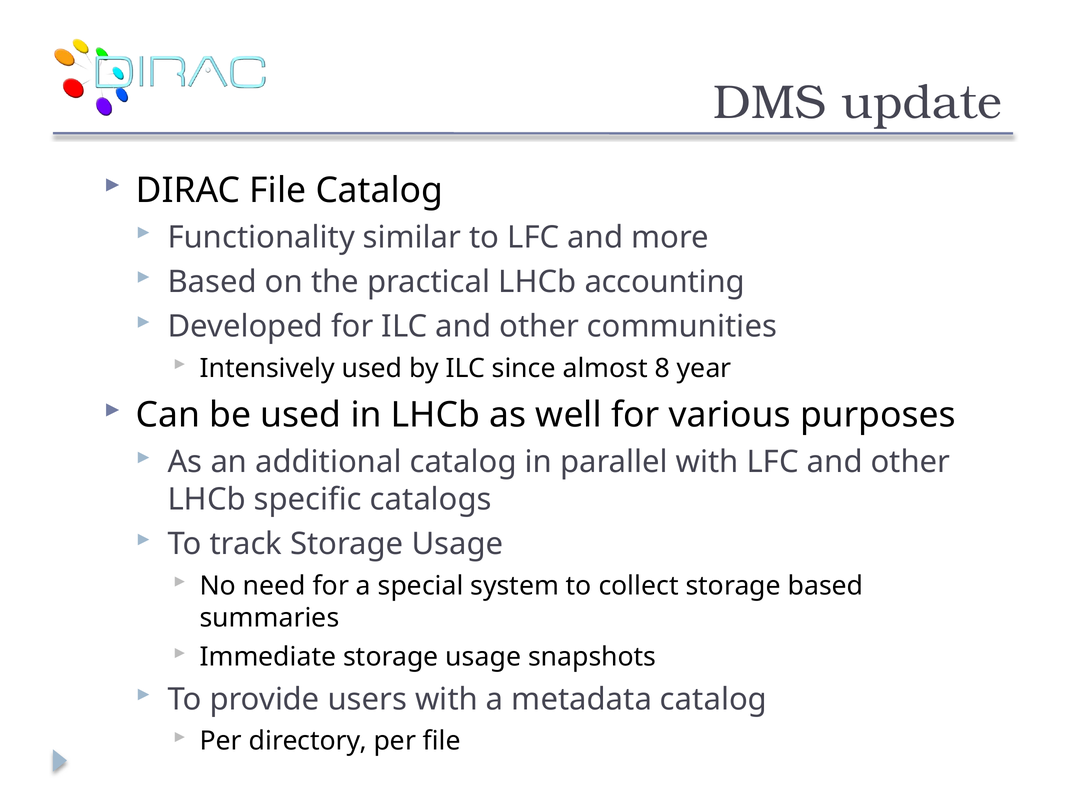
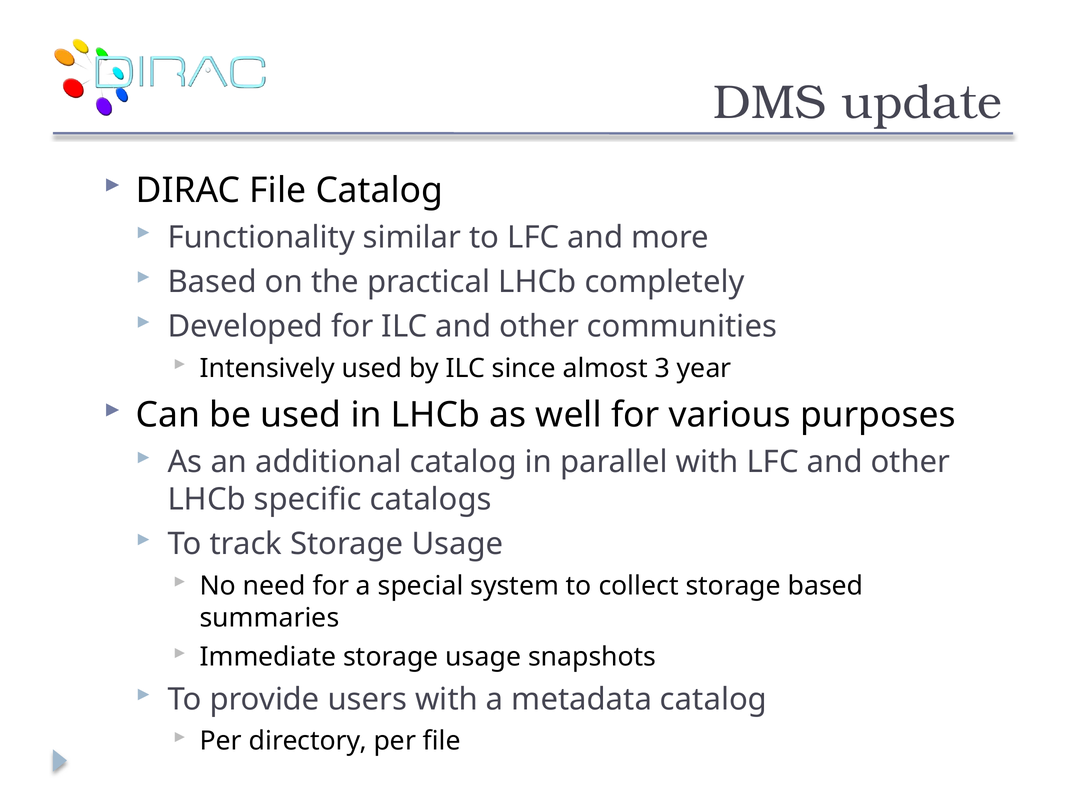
accounting: accounting -> completely (665, 282)
8: 8 -> 3 (662, 369)
